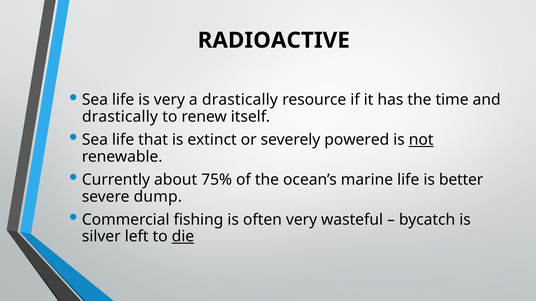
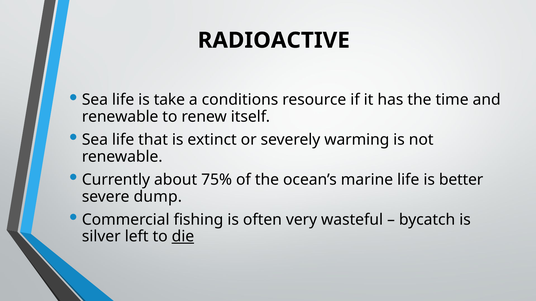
is very: very -> take (169, 100)
a drastically: drastically -> conditions (240, 100)
drastically: drastically -> renewable (120, 117)
powered: powered -> warming (357, 140)
not underline: present -> none (421, 140)
